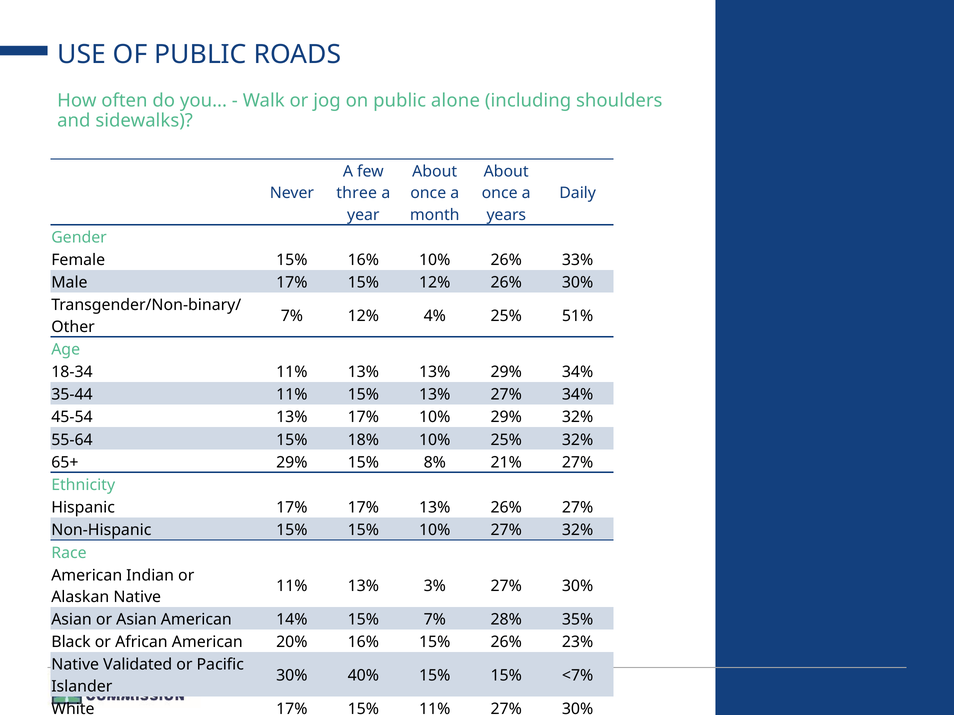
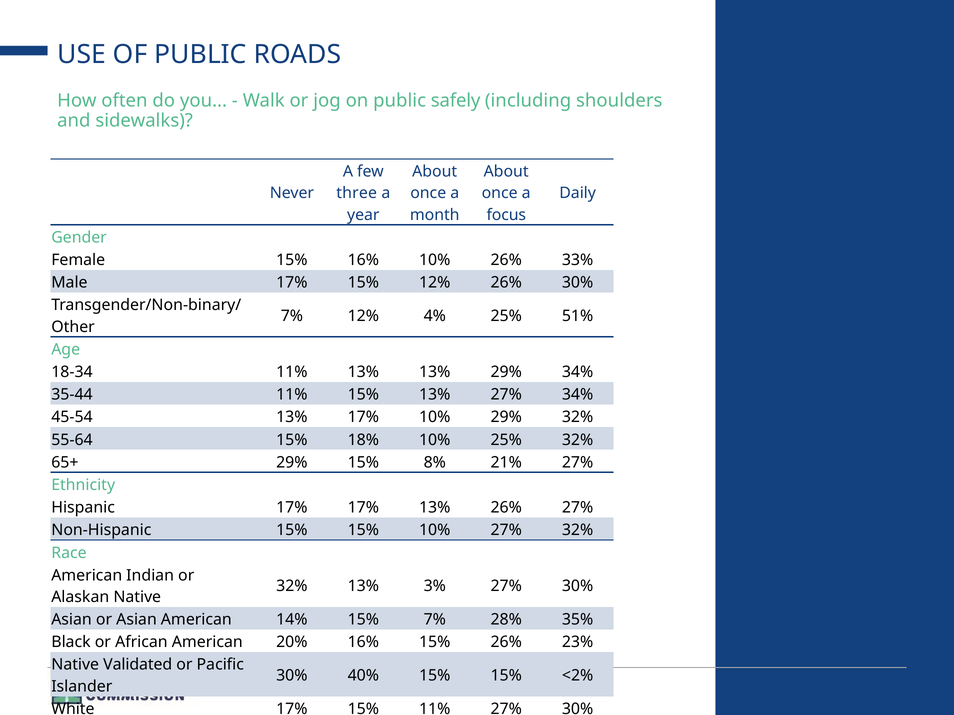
alone: alone -> safely (456, 101)
years: years -> focus (506, 215)
11%: 11% -> 32% (292, 587)
<7%: <7% -> <2% (578, 676)
